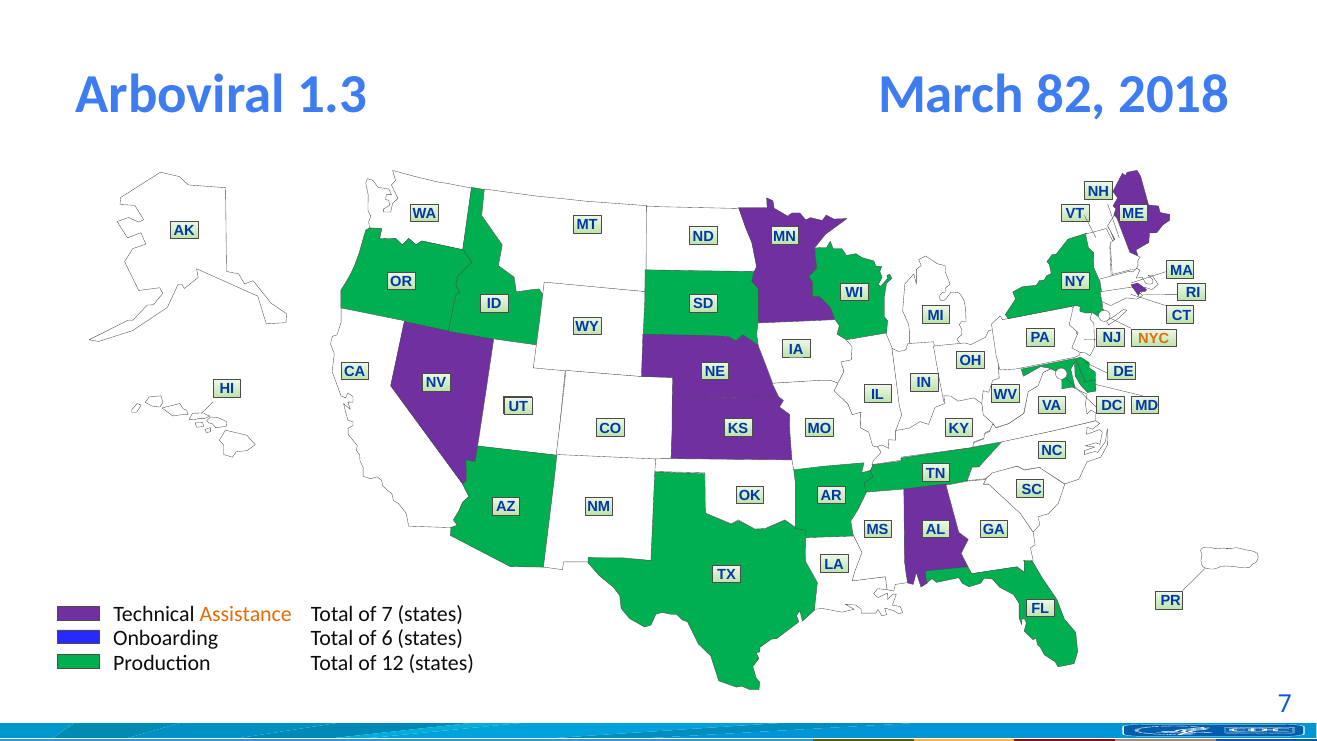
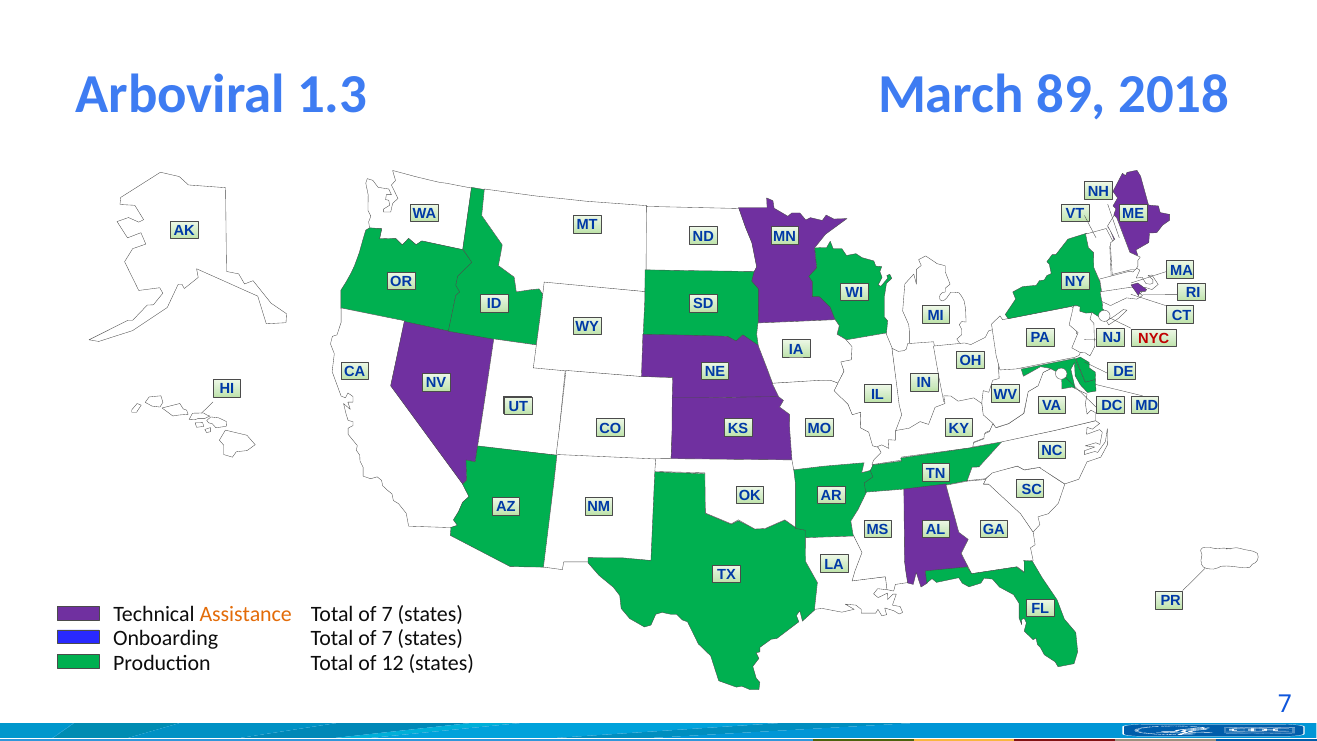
82: 82 -> 89 (1071, 94)
NYC colour: orange -> red (1154, 339)
Onboarding Total of 6: 6 -> 7 (387, 638)
